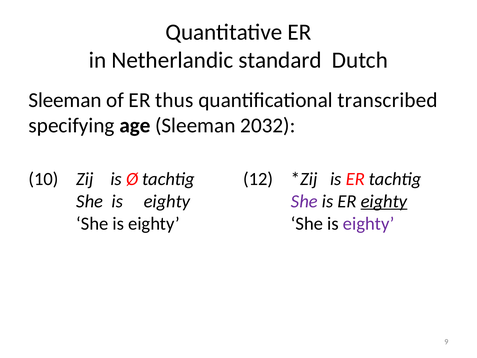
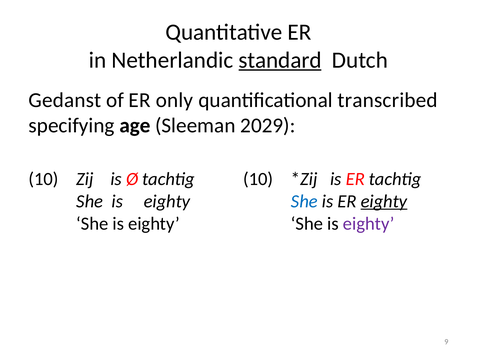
standard underline: none -> present (280, 60)
Sleeman: Sleeman -> Gedanst (65, 100)
thus: thus -> only (174, 100)
2032: 2032 -> 2029 (268, 126)
tachtig 12: 12 -> 10 (258, 179)
She colour: purple -> blue (304, 201)
